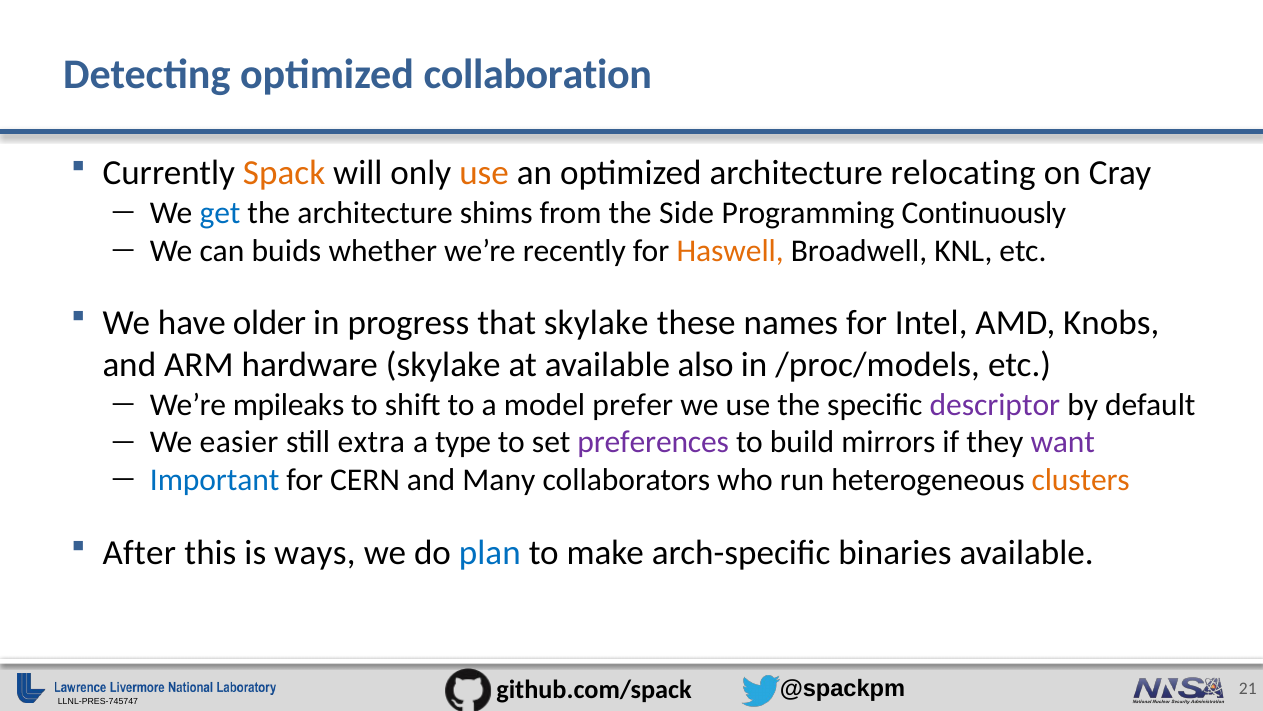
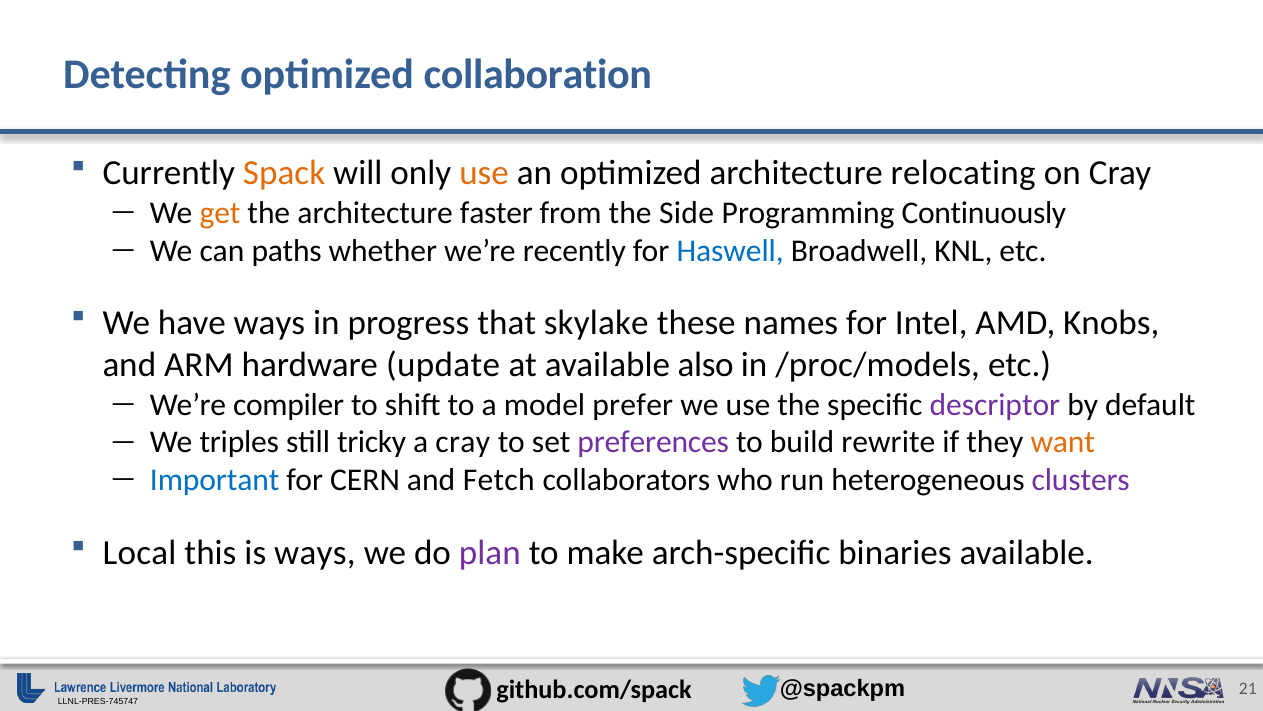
get colour: blue -> orange (220, 213)
shims: shims -> faster (496, 213)
buids: buids -> paths (287, 251)
Haswell colour: orange -> blue (730, 251)
have older: older -> ways (269, 322)
hardware skylake: skylake -> update (443, 365)
mpileaks: mpileaks -> compiler (289, 404)
easier: easier -> triples (239, 442)
extra: extra -> tricky (372, 442)
a type: type -> cray (463, 442)
mirrors: mirrors -> rewrite (888, 442)
want colour: purple -> orange (1063, 442)
Many: Many -> Fetch (499, 480)
clusters colour: orange -> purple (1081, 480)
After: After -> Local (139, 552)
plan colour: blue -> purple (490, 552)
